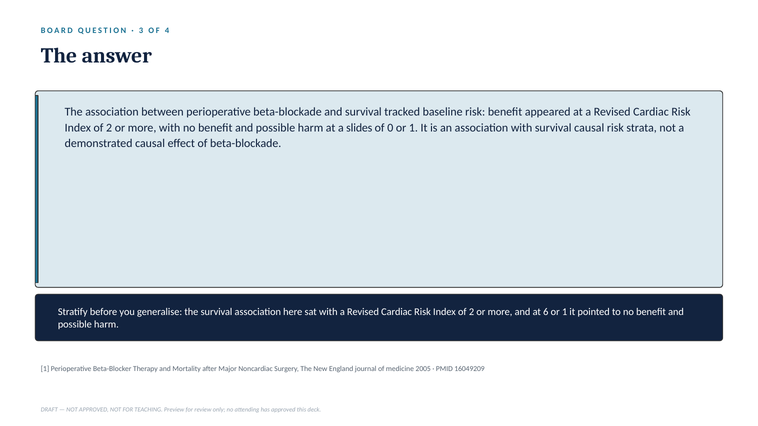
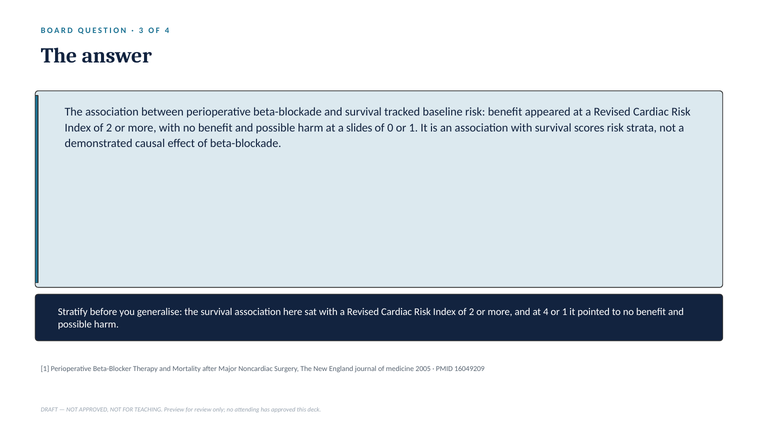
survival causal: causal -> scores (589, 128)
at 6: 6 -> 4 (546, 312)
